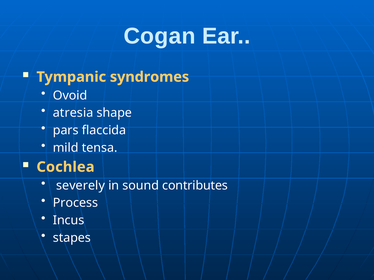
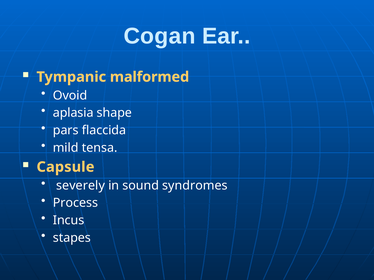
syndromes: syndromes -> malformed (150, 77)
atresia: atresia -> aplasia (73, 113)
Cochlea: Cochlea -> Capsule (65, 167)
contributes: contributes -> syndromes (195, 186)
